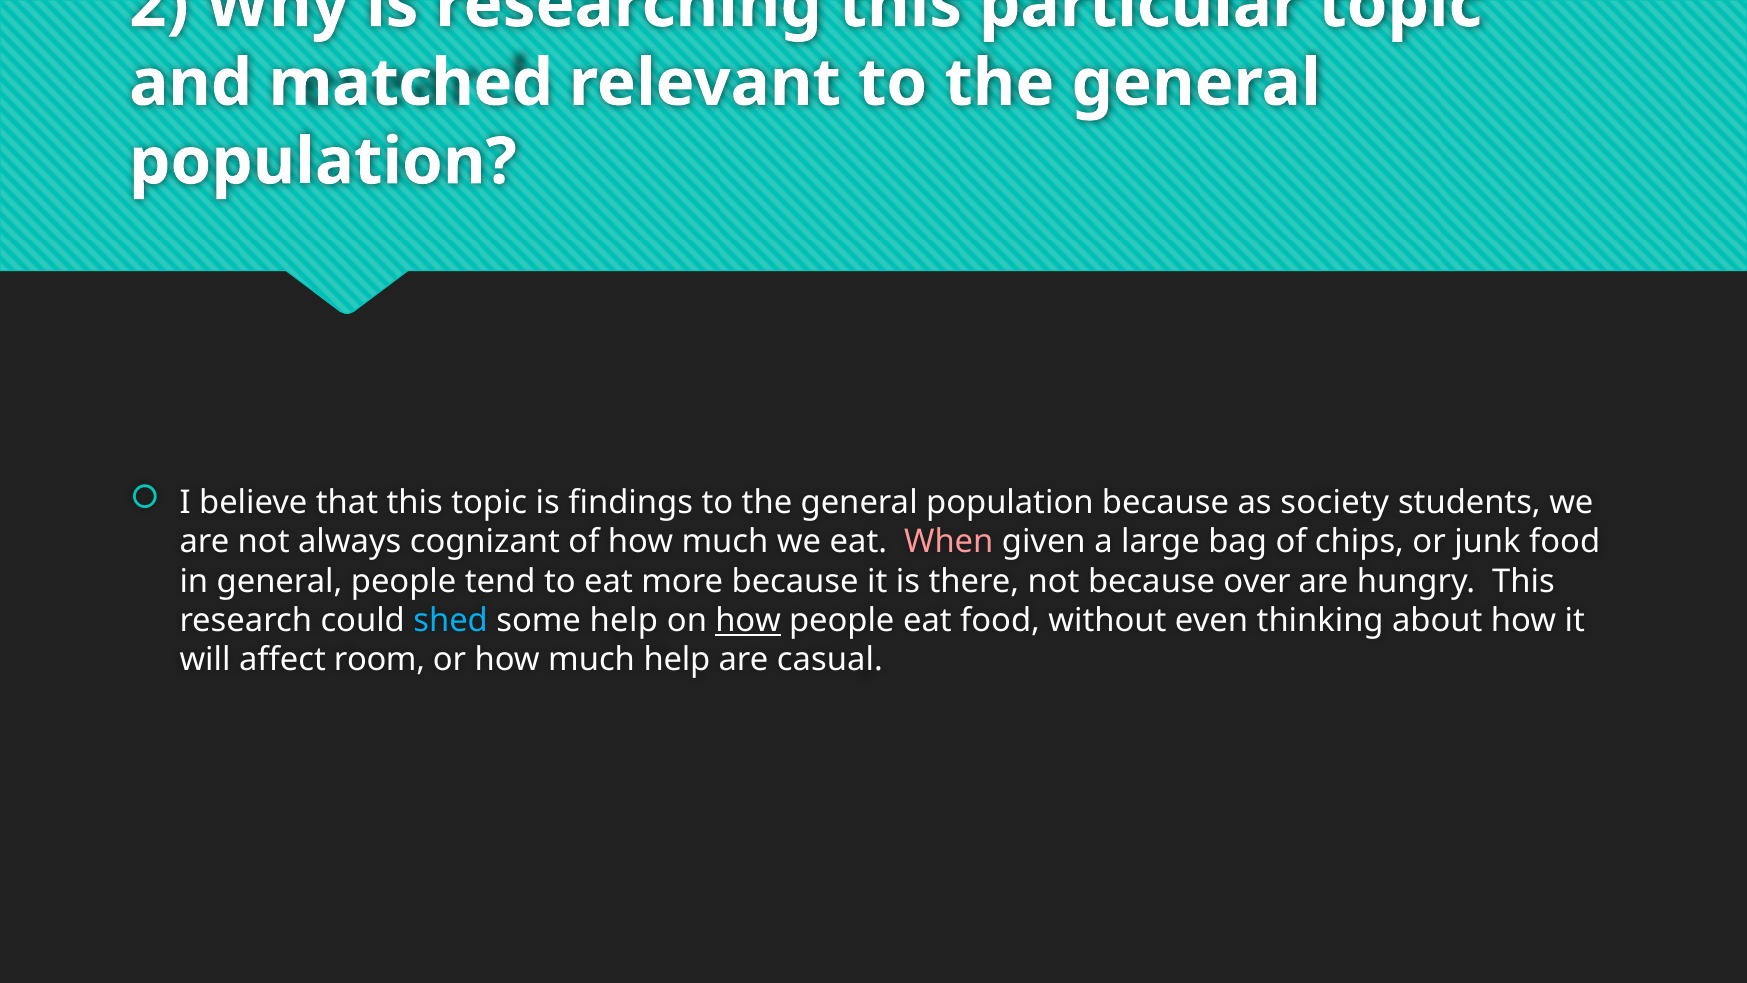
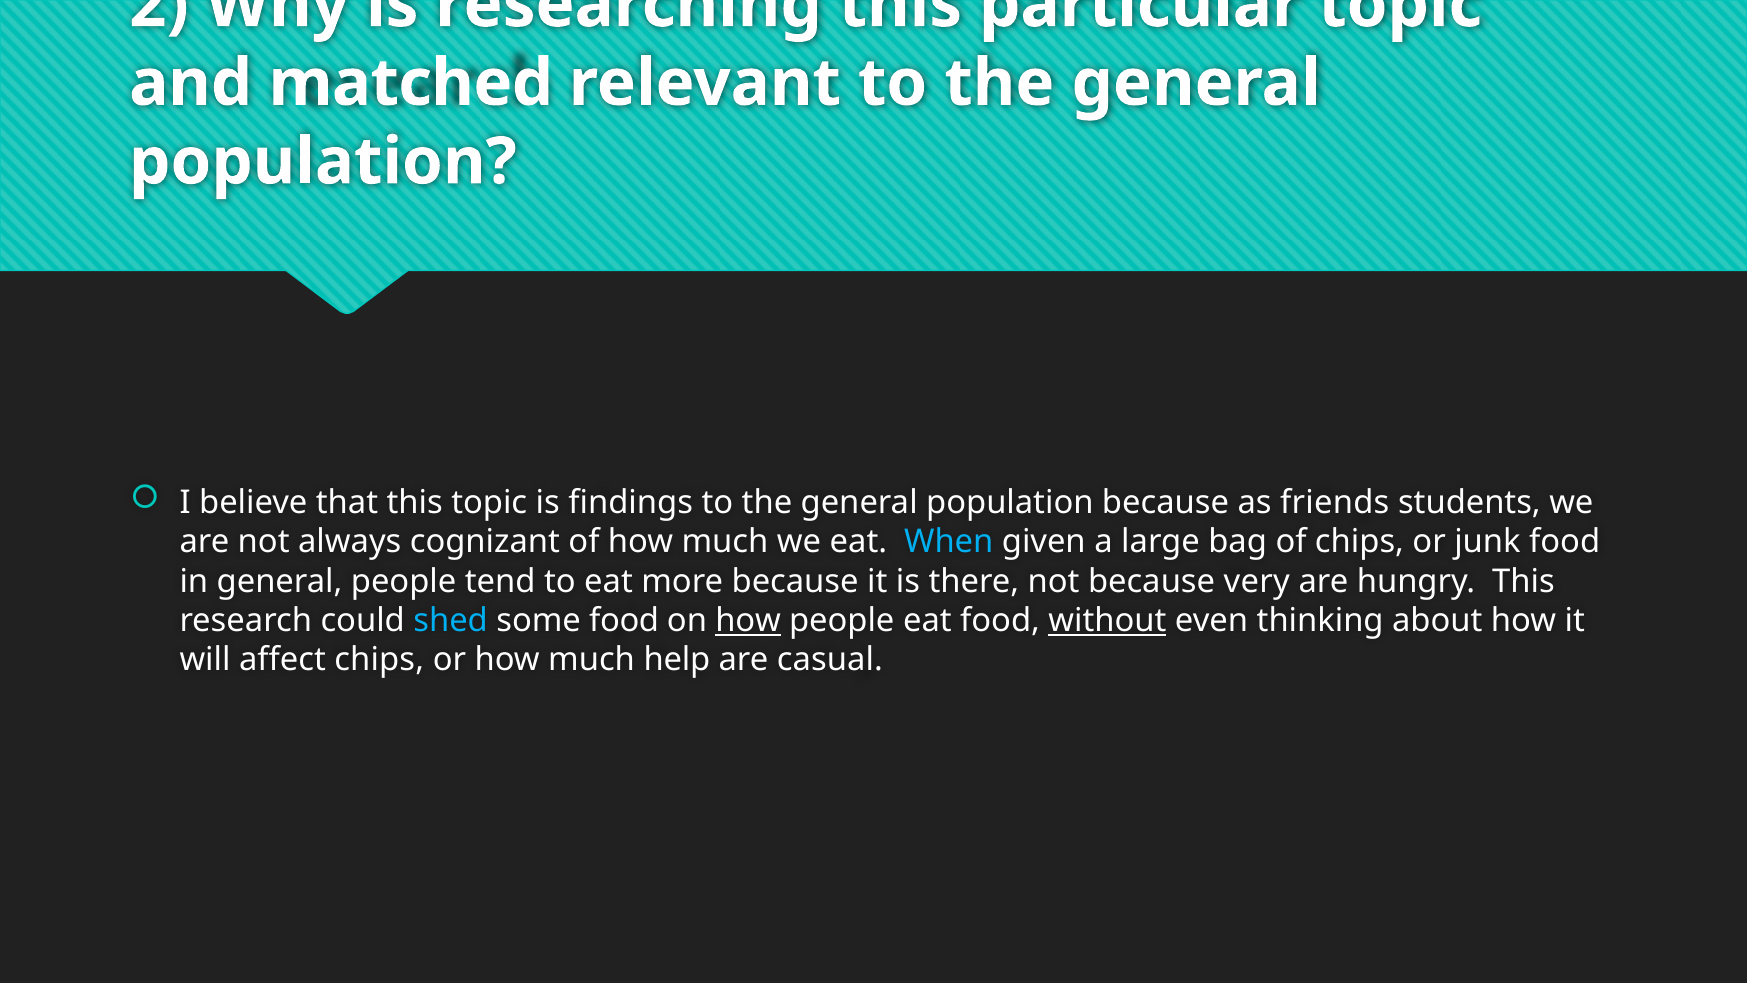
society: society -> friends (1335, 503)
When colour: pink -> light blue (949, 542)
over: over -> very (1257, 581)
some help: help -> food (624, 621)
without underline: none -> present (1107, 621)
affect room: room -> chips (379, 660)
